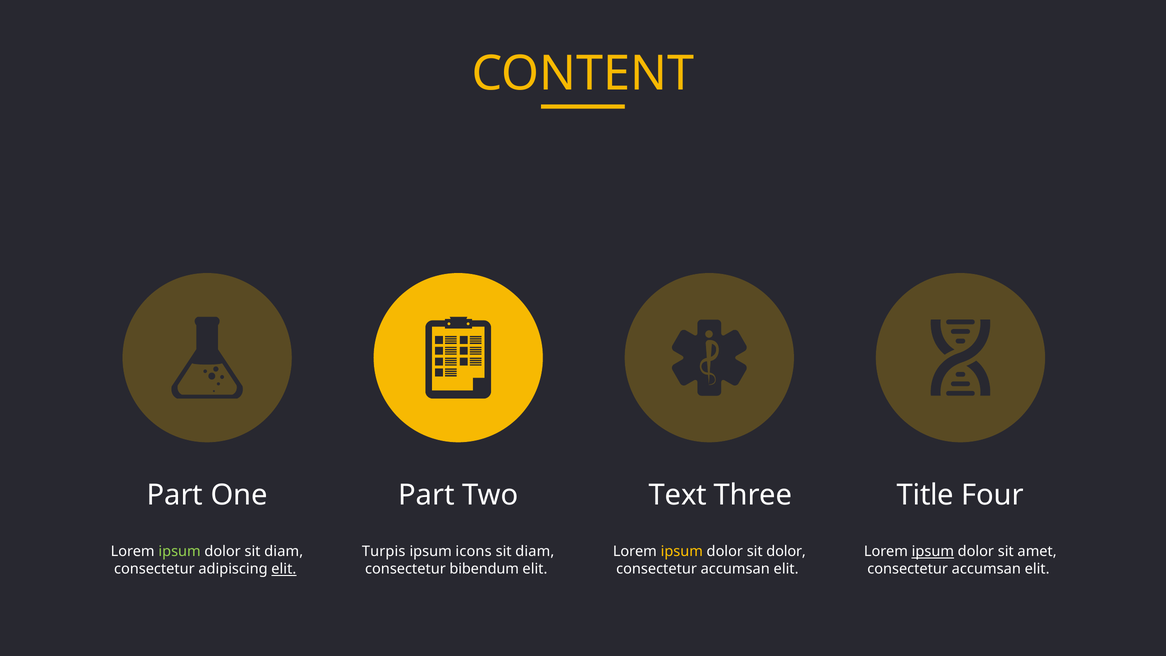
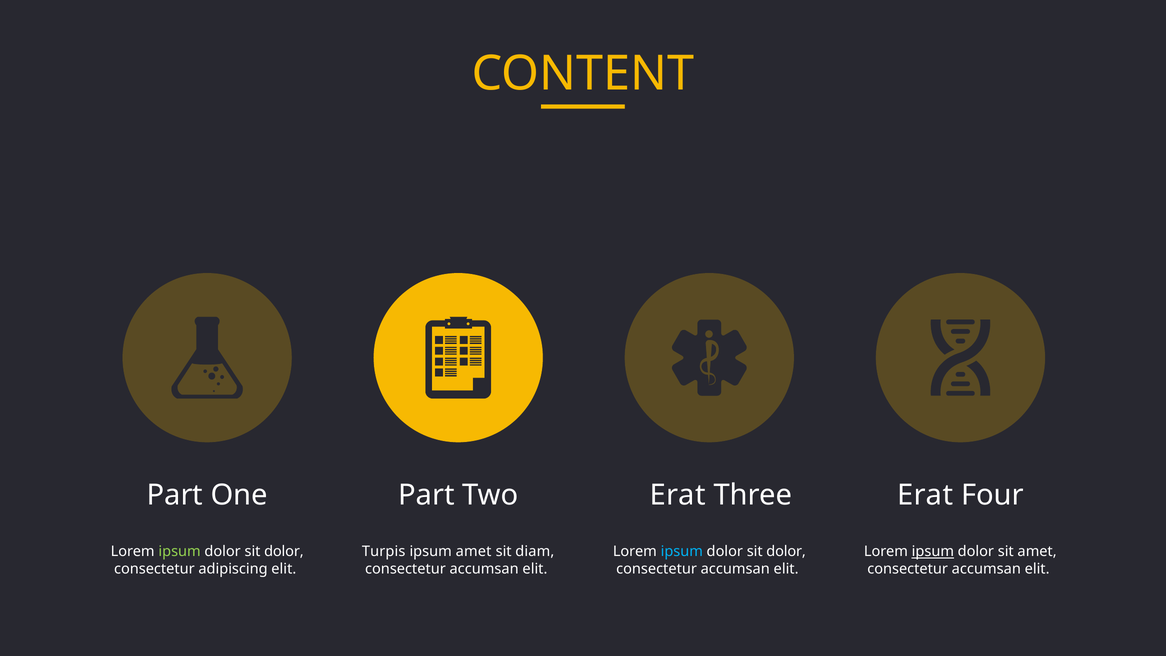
Text: Text -> Erat (678, 495)
Title: Title -> Erat (925, 495)
diam: diam -> dolor (284, 551)
ipsum icons: icons -> amet (474, 551)
ipsum colour: yellow -> light blue (682, 551)
elit underline: present -> none (284, 569)
bibendum: bibendum -> accumsan (484, 569)
